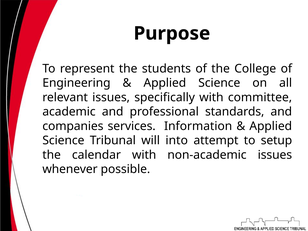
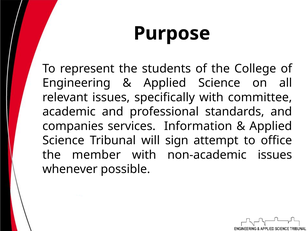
into: into -> sign (177, 140)
setup: setup -> office (276, 140)
calendar: calendar -> member (96, 155)
